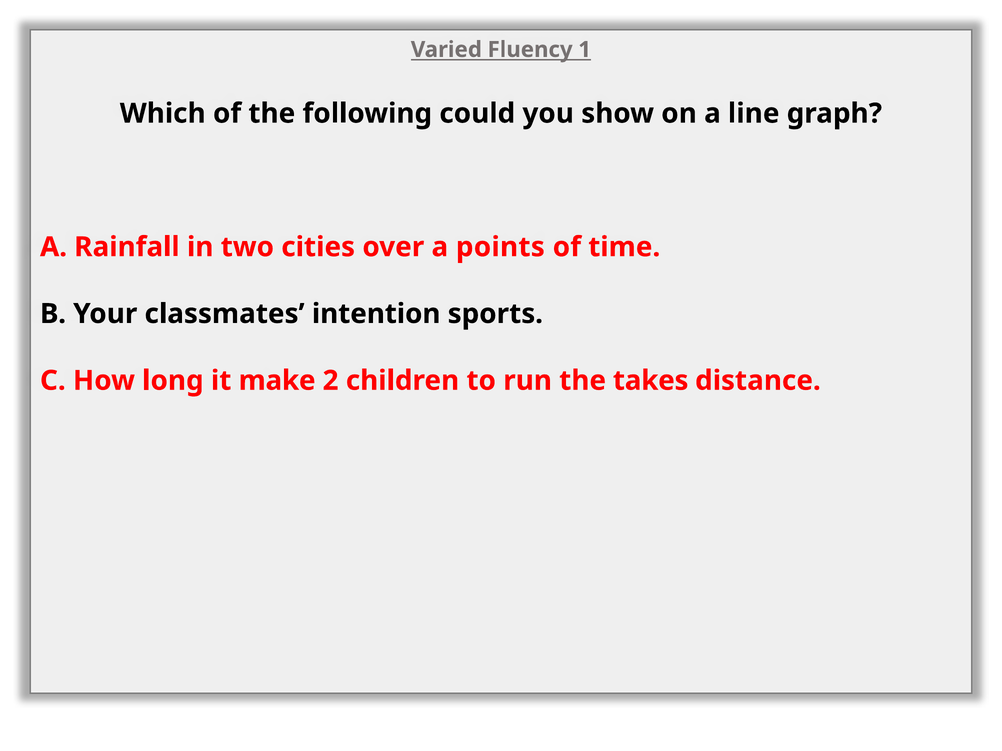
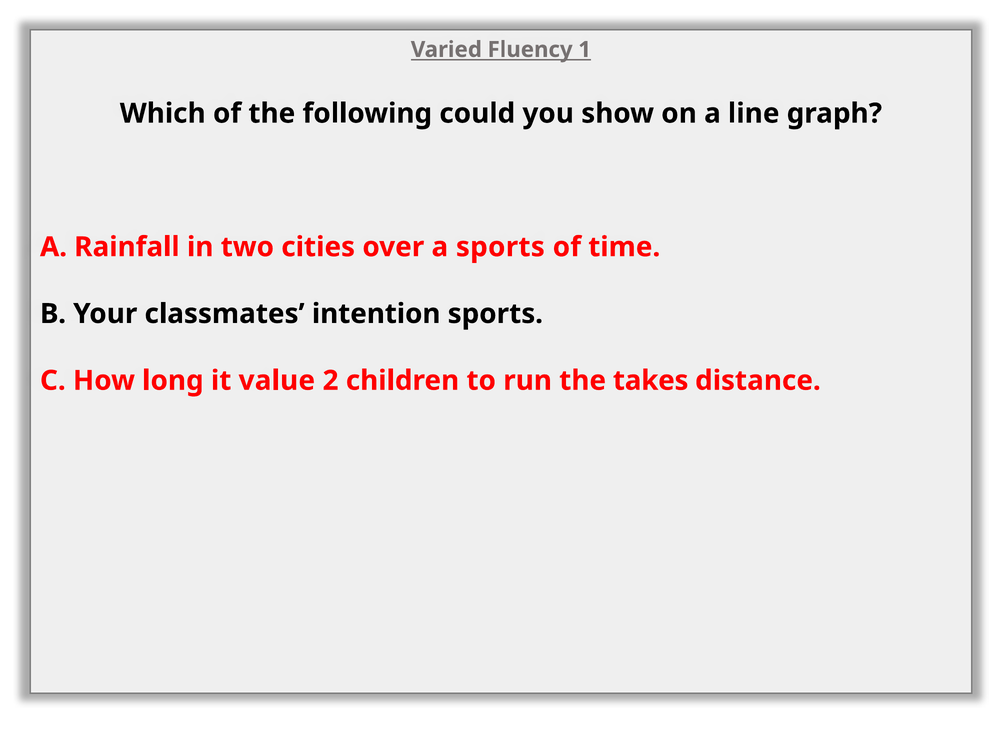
a points: points -> sports (500, 247)
make: make -> value (277, 381)
